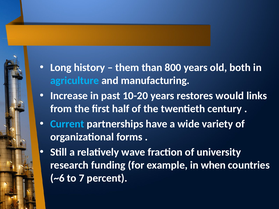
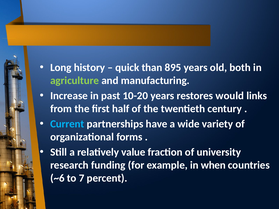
them: them -> quick (127, 68)
800: 800 -> 895 (173, 68)
agriculture colour: light blue -> light green (75, 81)
wave: wave -> value (133, 152)
